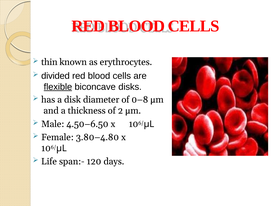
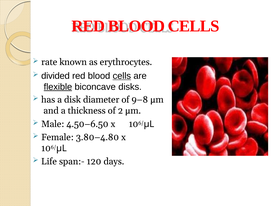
thin: thin -> rate (49, 62)
cells underline: none -> present (122, 76)
0–8: 0–8 -> 9–8 (140, 100)
